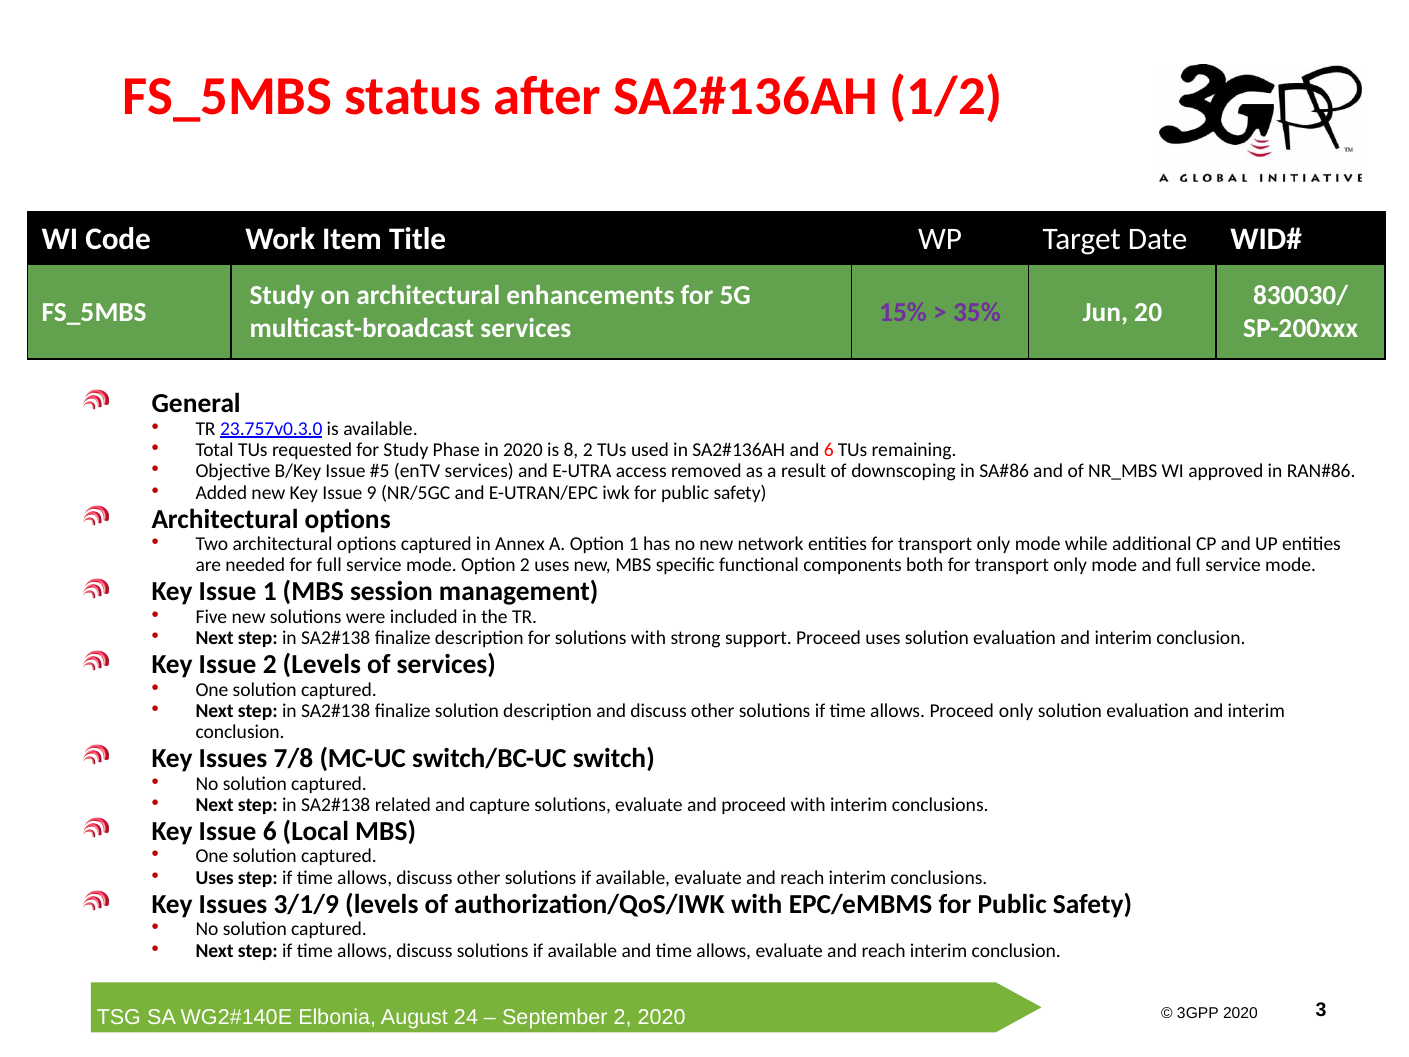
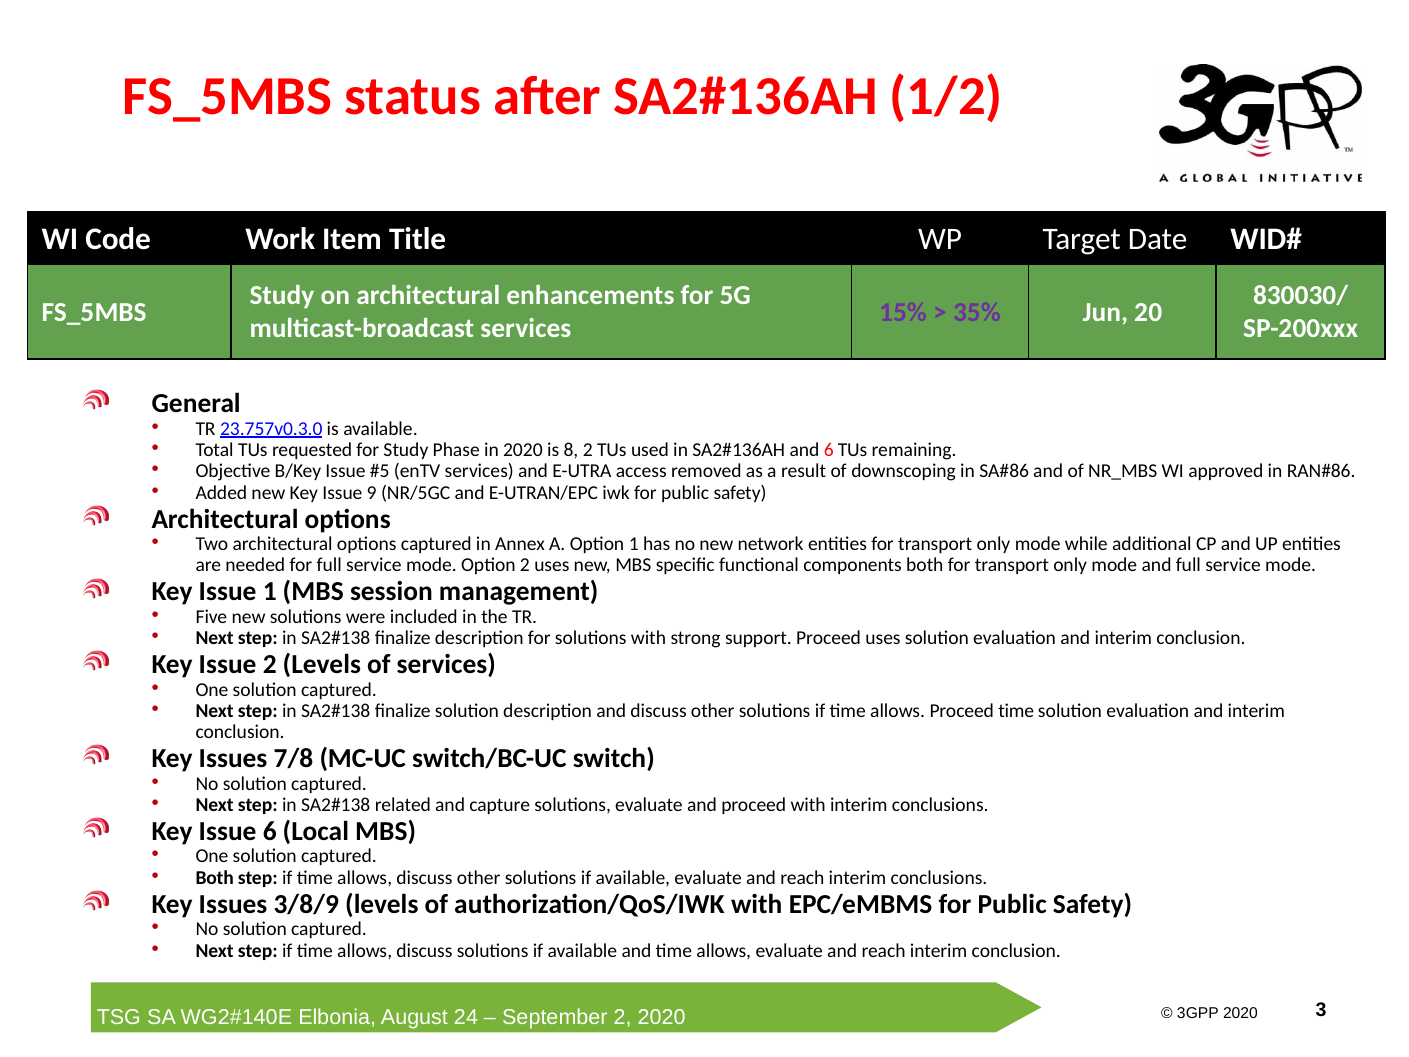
Proceed only: only -> time (1016, 711)
Uses: Uses -> Both (215, 878)
3/1/9: 3/1/9 -> 3/8/9 (306, 904)
